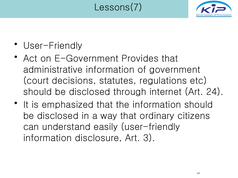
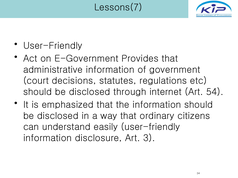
24: 24 -> 54 (215, 92)
